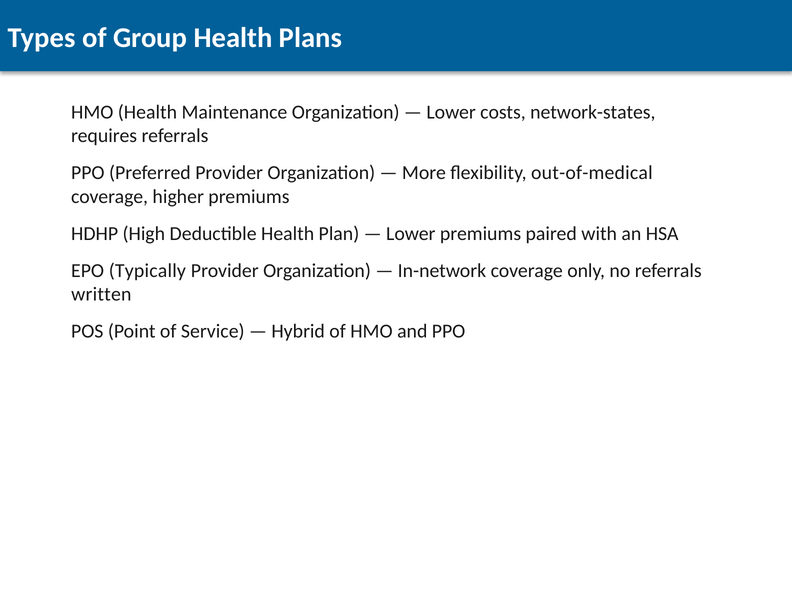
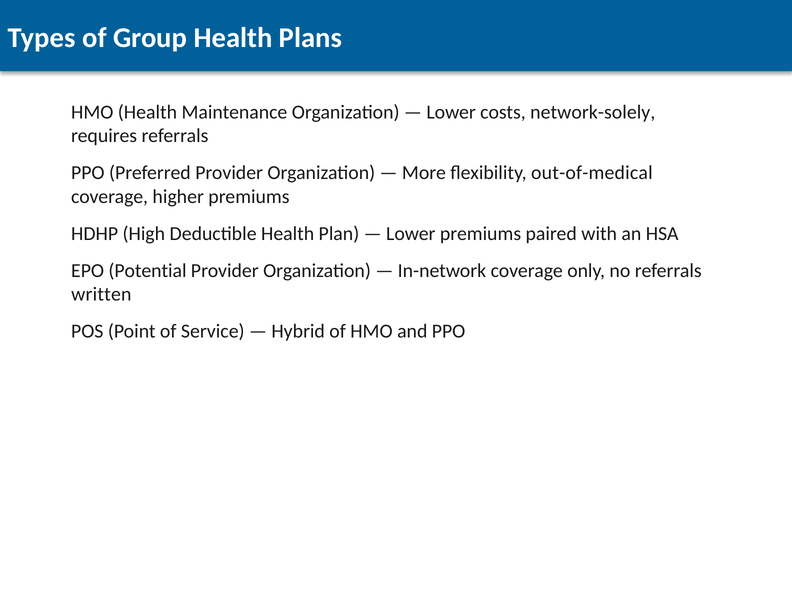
network-states: network-states -> network-solely (593, 112)
Typically: Typically -> Potential (147, 271)
